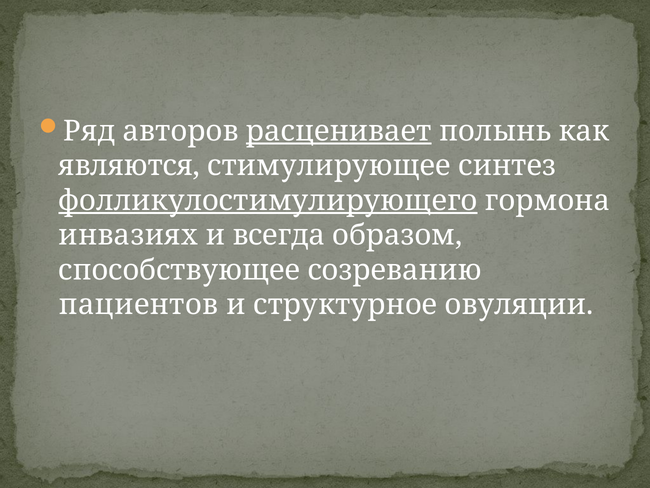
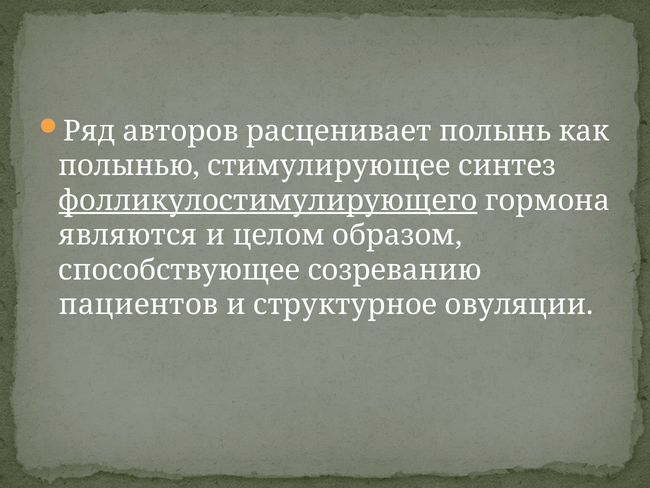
расценивает underline: present -> none (339, 131)
являются: являются -> полынью (129, 166)
инвазиях: инвазиях -> являются (128, 235)
всегда: всегда -> целом (279, 235)
